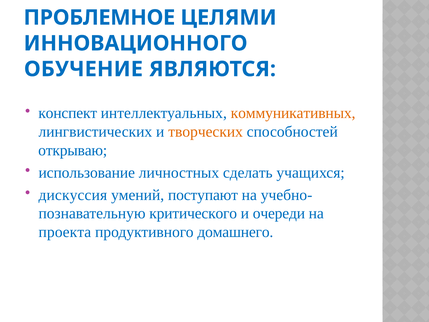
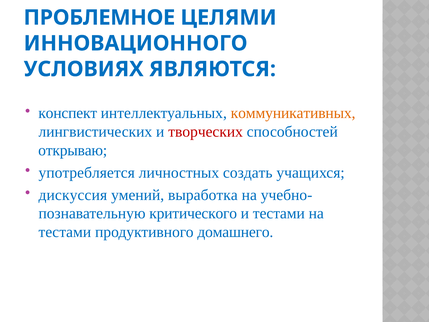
ОБУЧЕНИЕ: ОБУЧЕНИЕ -> УСЛОВИЯХ (84, 69)
творческих colour: orange -> red (206, 132)
использование: использование -> употребляется (87, 173)
сделать: сделать -> создать (248, 173)
поступают: поступают -> выработка (203, 195)
и очереди: очереди -> тестами (279, 213)
проекта: проекта -> тестами (65, 232)
